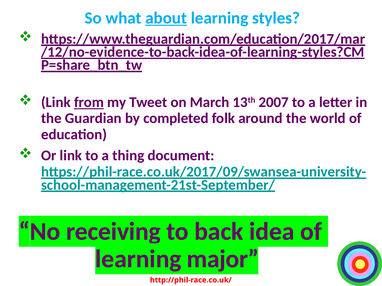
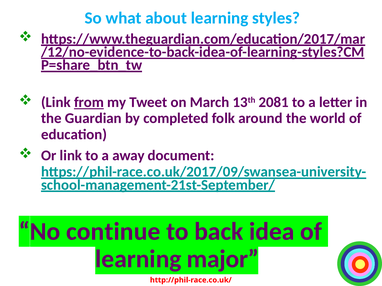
about underline: present -> none (166, 18)
2007: 2007 -> 2081 (274, 103)
thing: thing -> away (128, 156)
receiving: receiving -> continue (113, 232)
